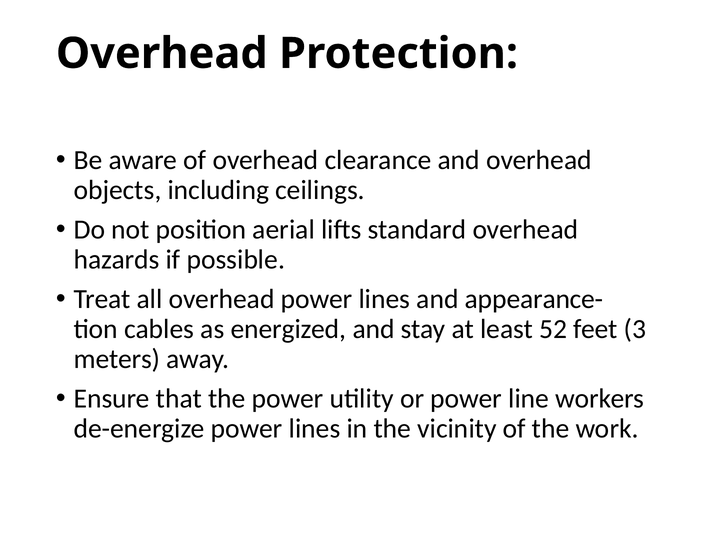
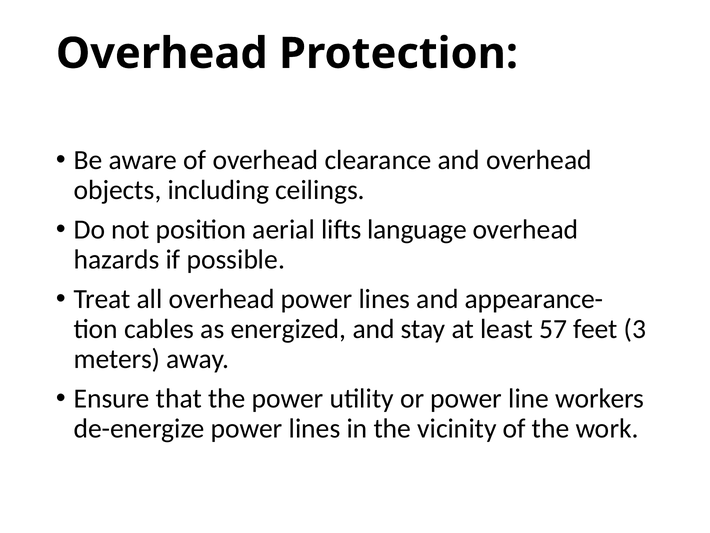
standard: standard -> language (417, 230)
52: 52 -> 57 (553, 329)
